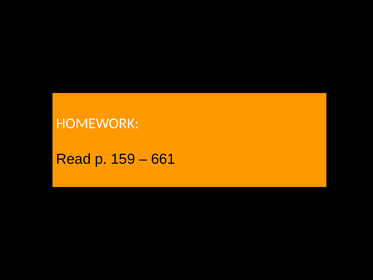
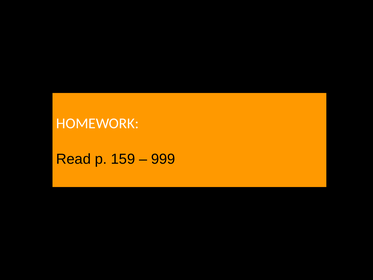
661: 661 -> 999 (163, 159)
